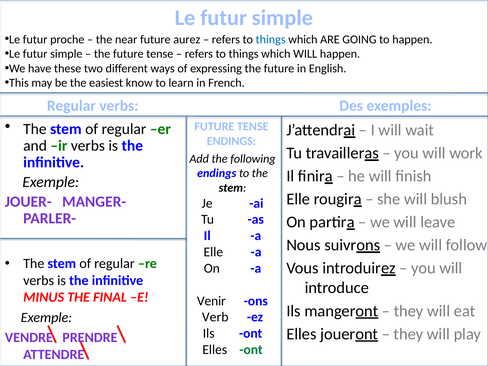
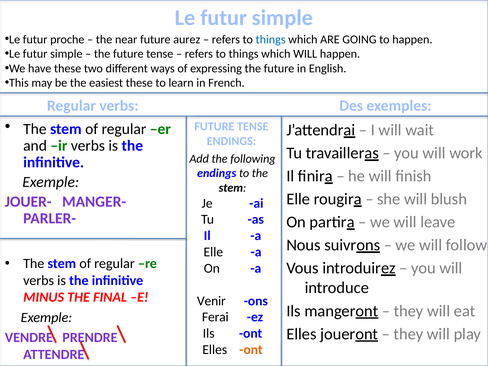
easiest know: know -> these (139, 83)
Verb: Verb -> Ferai (215, 317)
ont colour: green -> orange (251, 350)
